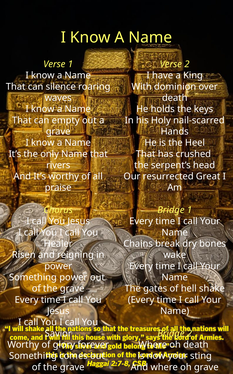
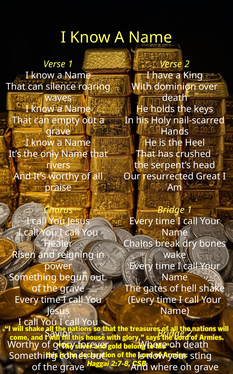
Something power: power -> begun (73, 276)
